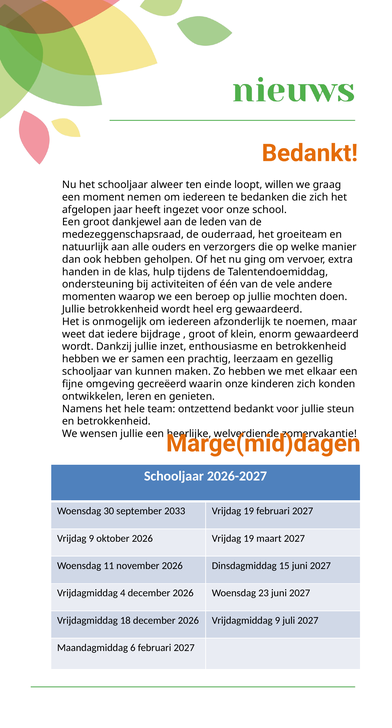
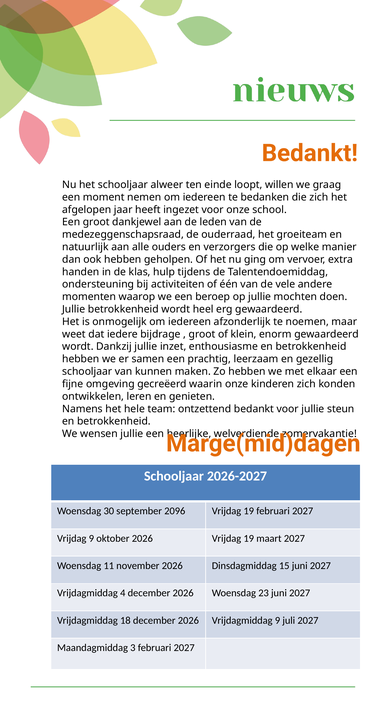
2033: 2033 -> 2096 (175, 511)
6: 6 -> 3 (133, 648)
